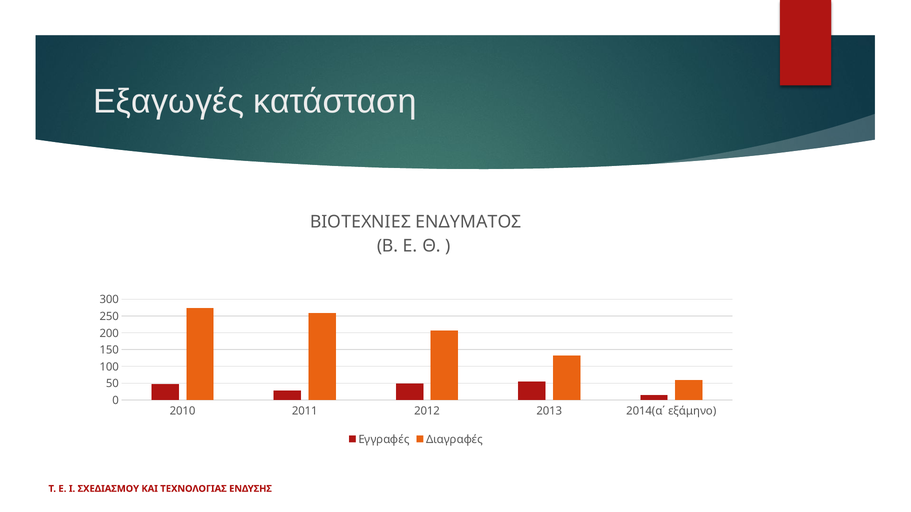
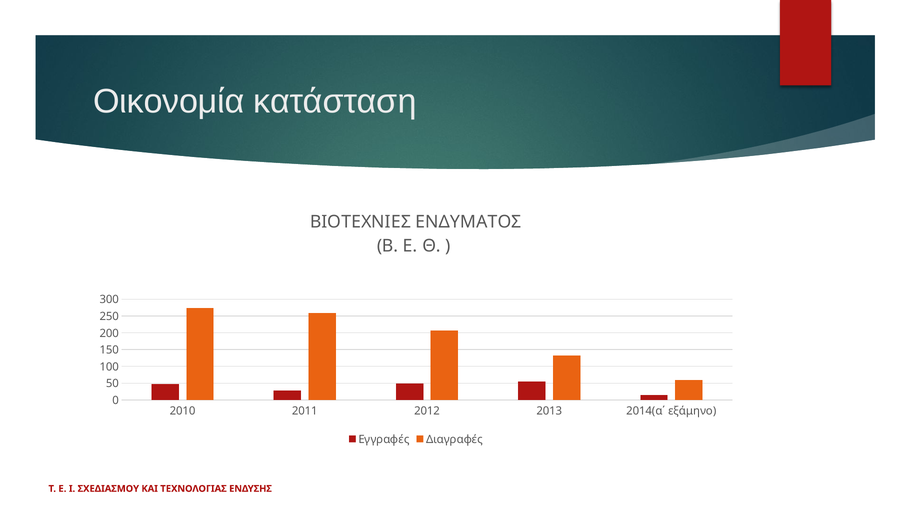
Εξαγωγές: Εξαγωγές -> Οικονομία (169, 102)
